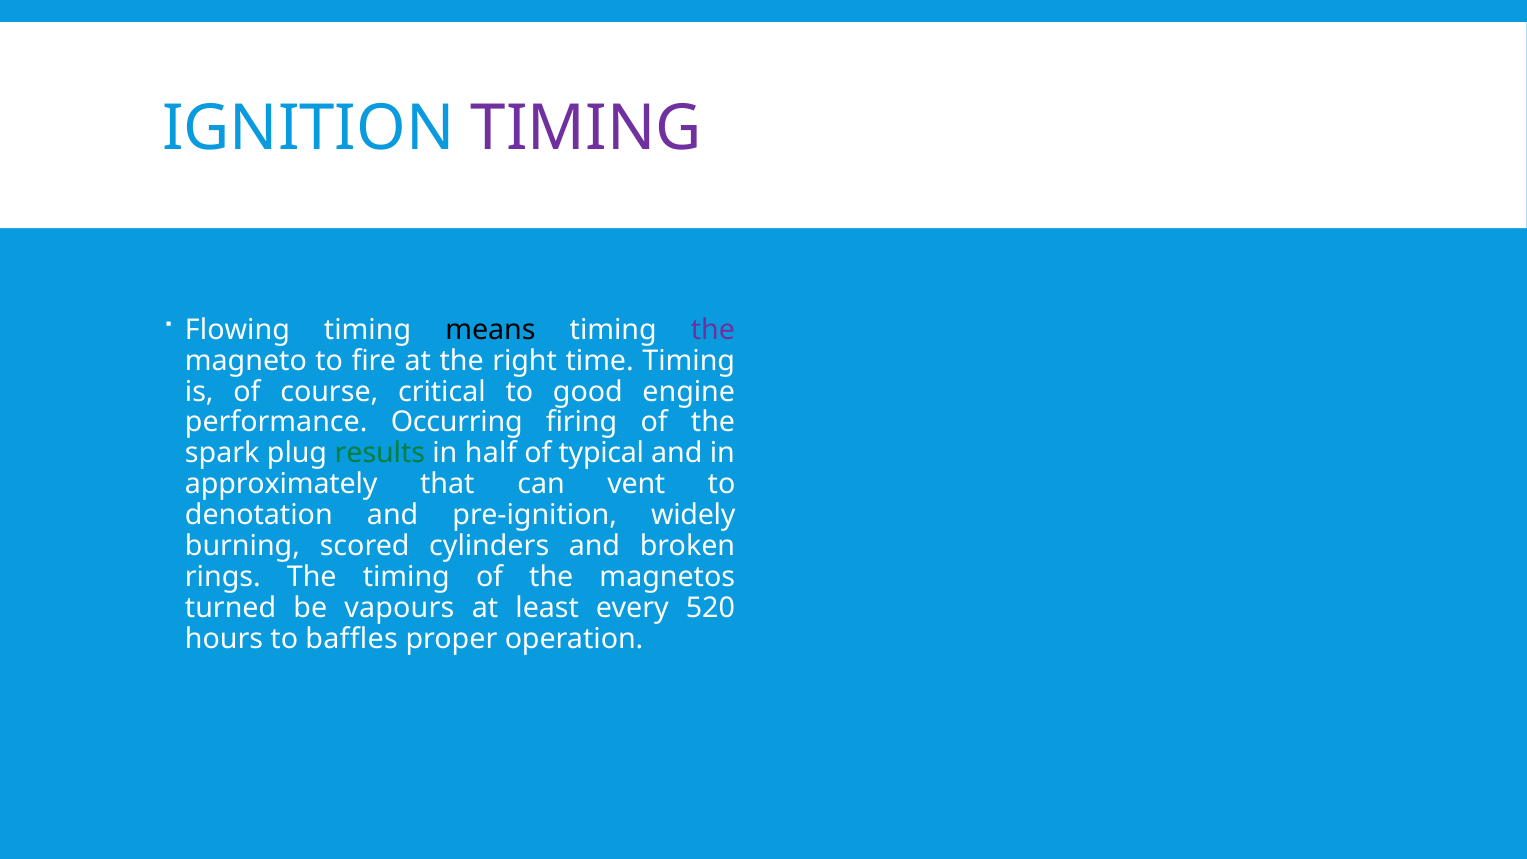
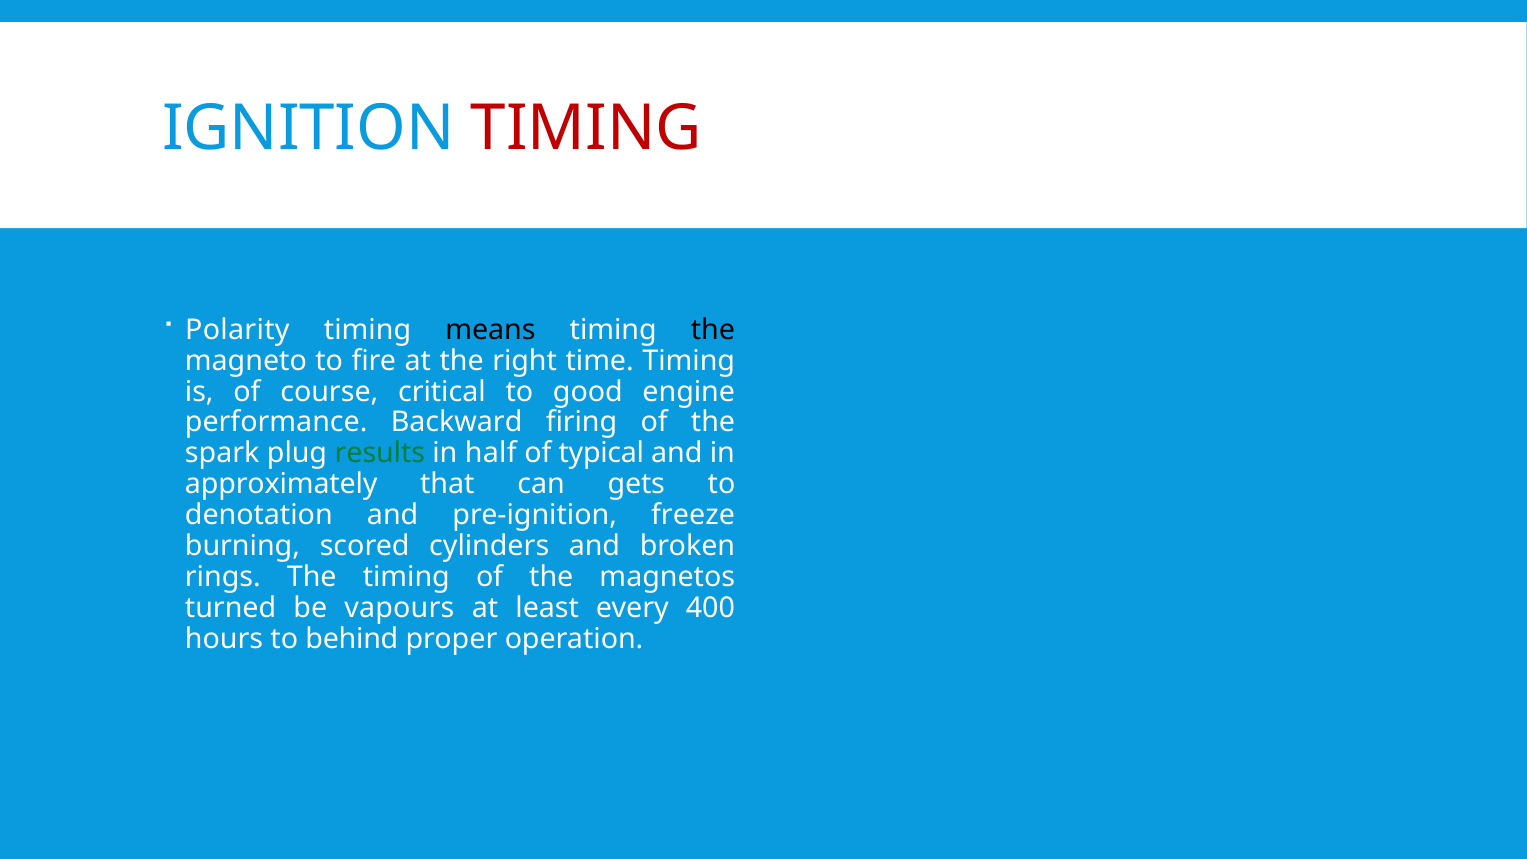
TIMING colour: purple -> red (586, 128)
Flowing: Flowing -> Polarity (237, 330)
the colour: purple -> black (713, 330)
Occurring: Occurring -> Backward (457, 422)
vent: vent -> gets (636, 484)
widely: widely -> freeze (693, 515)
520: 520 -> 400 (710, 608)
baffles: baffles -> behind (352, 639)
